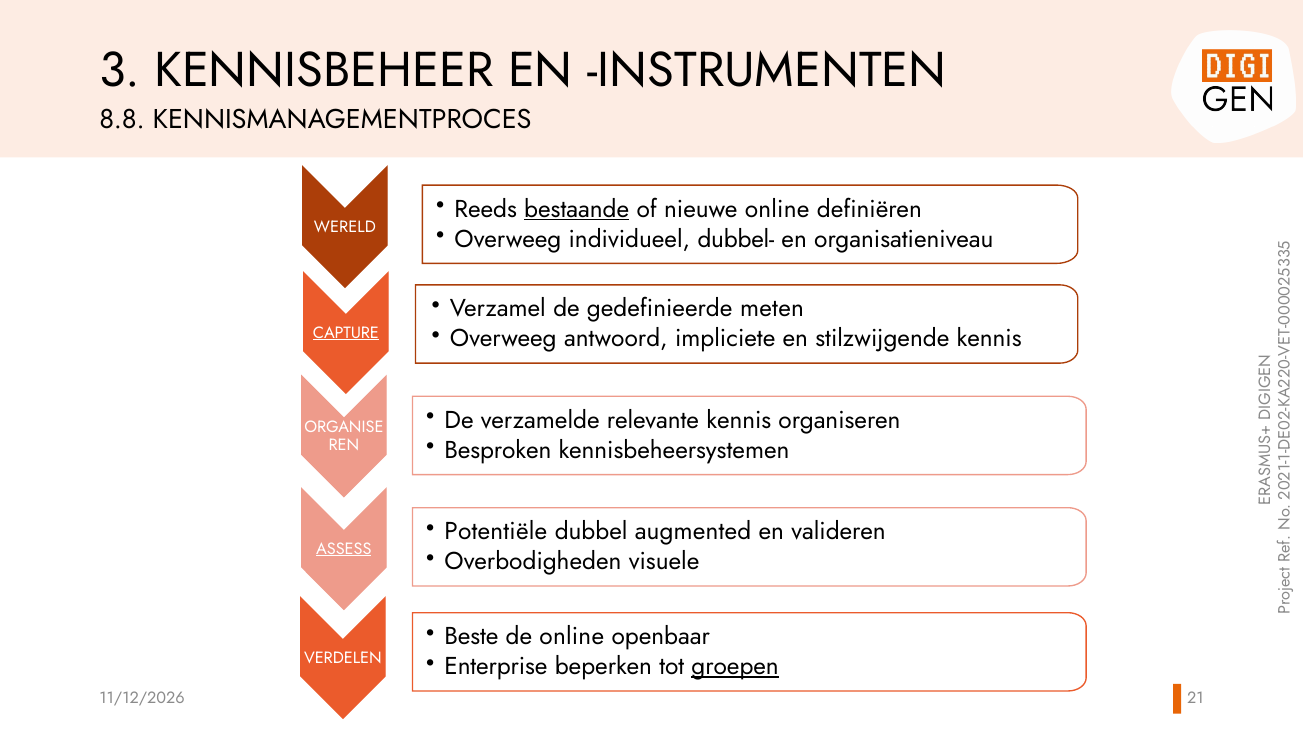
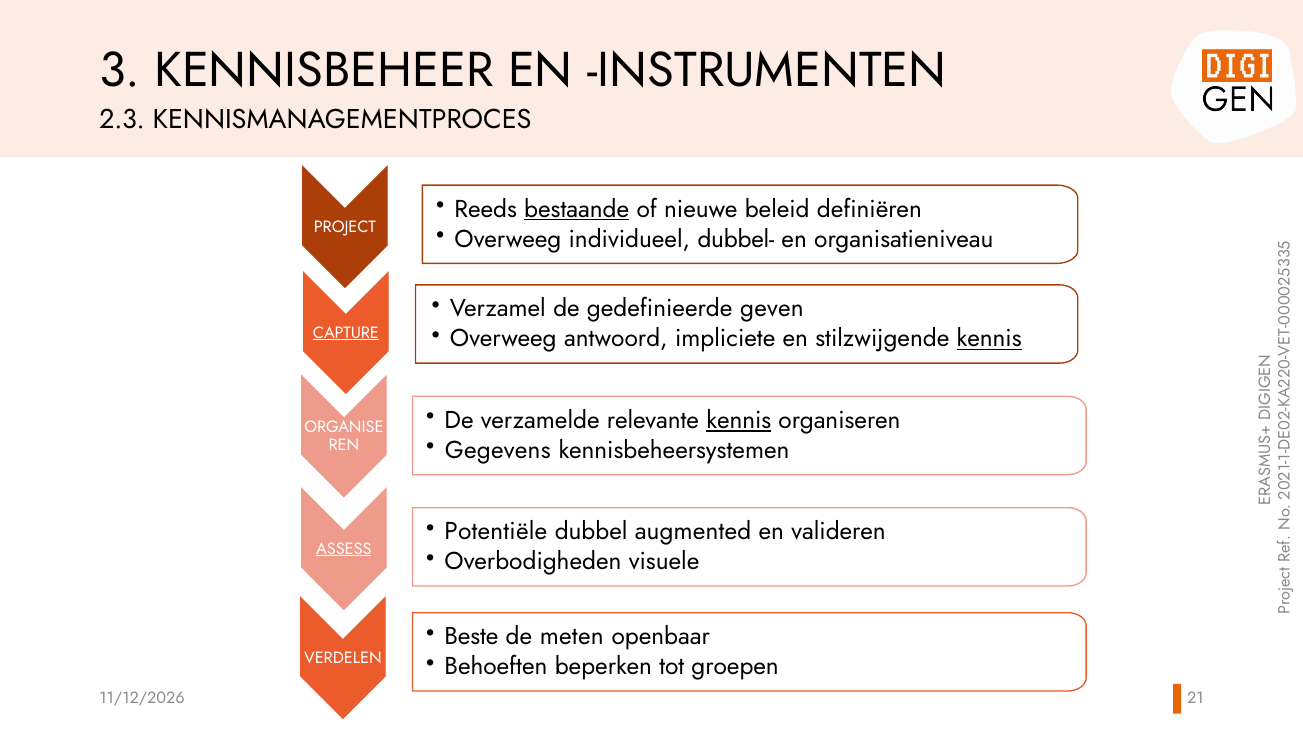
8.8: 8.8 -> 2.3 (122, 120)
nieuwe online: online -> beleid (777, 209)
WERELD: WERELD -> PROJECT (345, 227)
meten: meten -> geven (772, 309)
kennis underline: none -> present (989, 339)
kennis underline: none -> present (739, 420)
Besproken: Besproken -> Gegevens (498, 450)
de online: online -> meten (572, 637)
Enterprise: Enterprise -> Behoeften (496, 667)
groepen underline: present -> none (735, 667)
